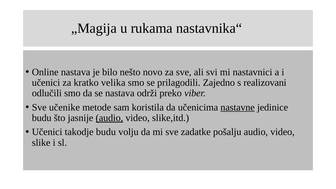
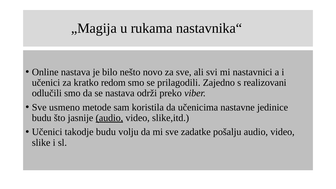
velika: velika -> redom (113, 83)
učenike: učenike -> usmeno (64, 107)
nastavne underline: present -> none (238, 107)
